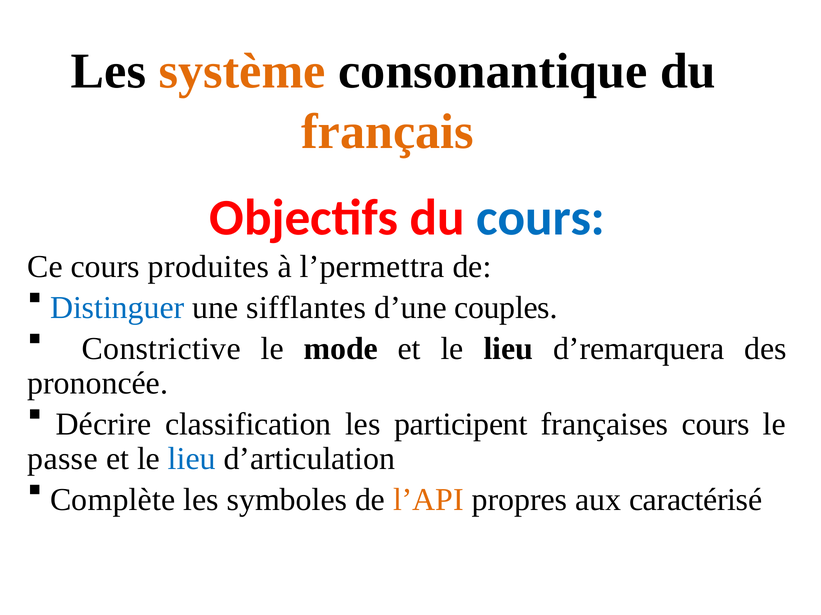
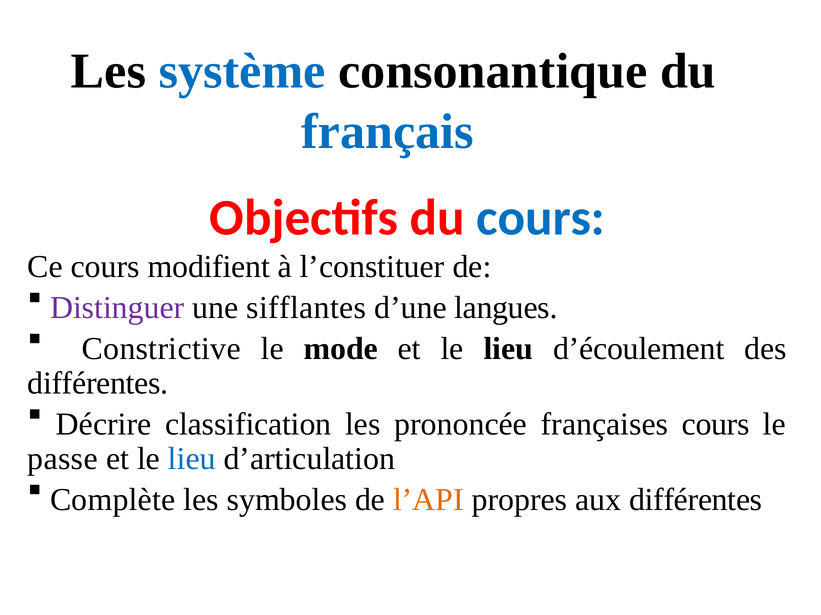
système colour: orange -> blue (242, 71)
français colour: orange -> blue (387, 132)
produites: produites -> modifient (209, 267)
l’permettra: l’permettra -> l’constituer (372, 267)
Distinguer colour: blue -> purple (117, 308)
couples: couples -> langues (506, 308)
d’remarquera: d’remarquera -> d’écoulement (639, 349)
prononcée: prononcée -> différentes (98, 384)
participent: participent -> prononcée (461, 425)
aux caractérisé: caractérisé -> différentes (696, 500)
